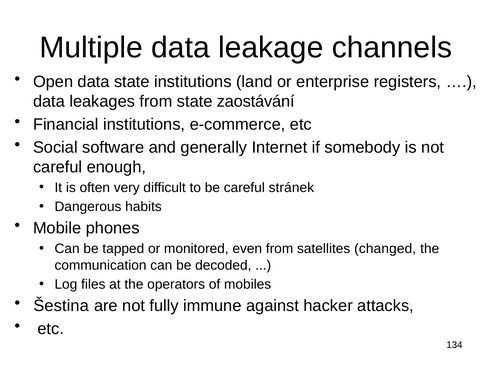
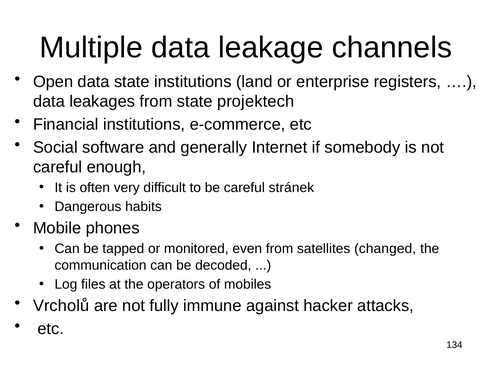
zaostávání: zaostávání -> projektech (256, 101)
Šestina: Šestina -> Vrcholů (61, 306)
